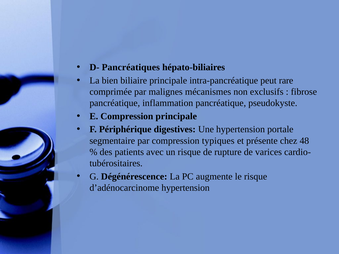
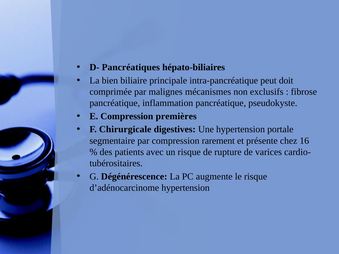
rare: rare -> doit (286, 81)
Compression principale: principale -> premières (176, 116)
Périphérique: Périphérique -> Chirurgicale (125, 130)
typiques: typiques -> rarement (218, 141)
48: 48 -> 16 (304, 141)
